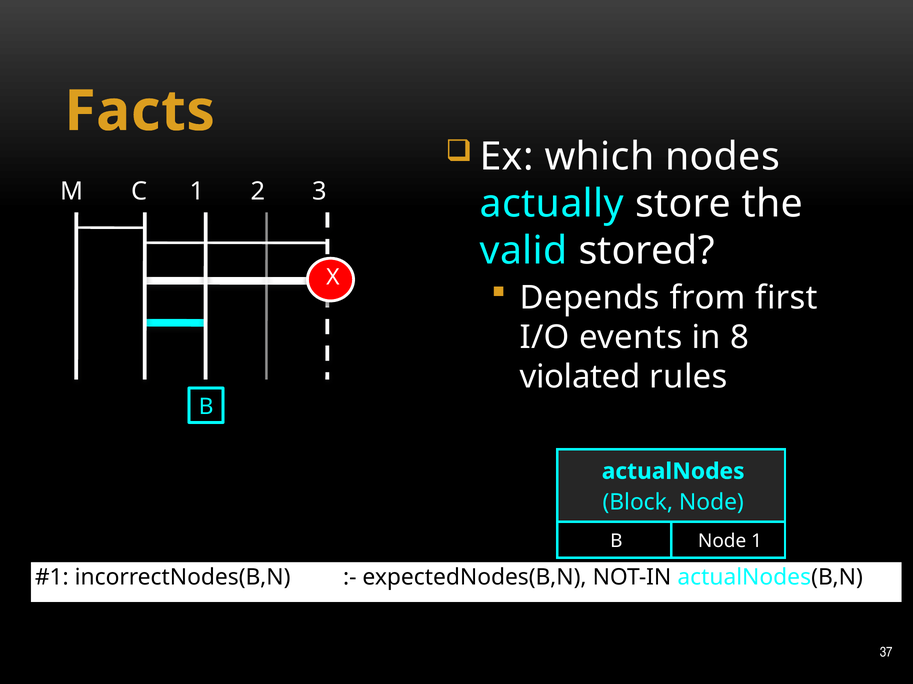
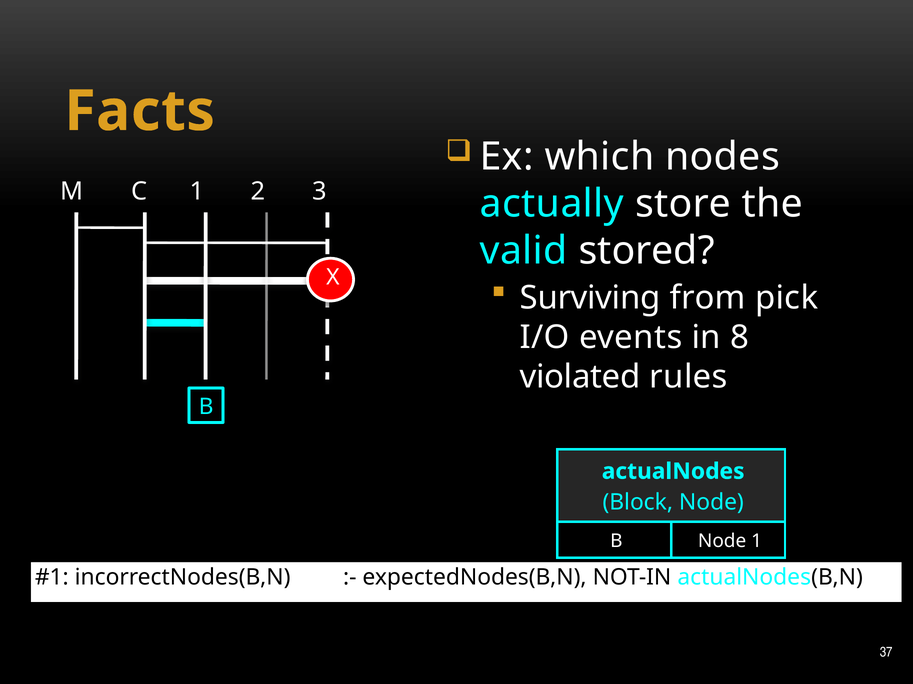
Depends: Depends -> Surviving (590, 298)
first: first -> pick (787, 298)
